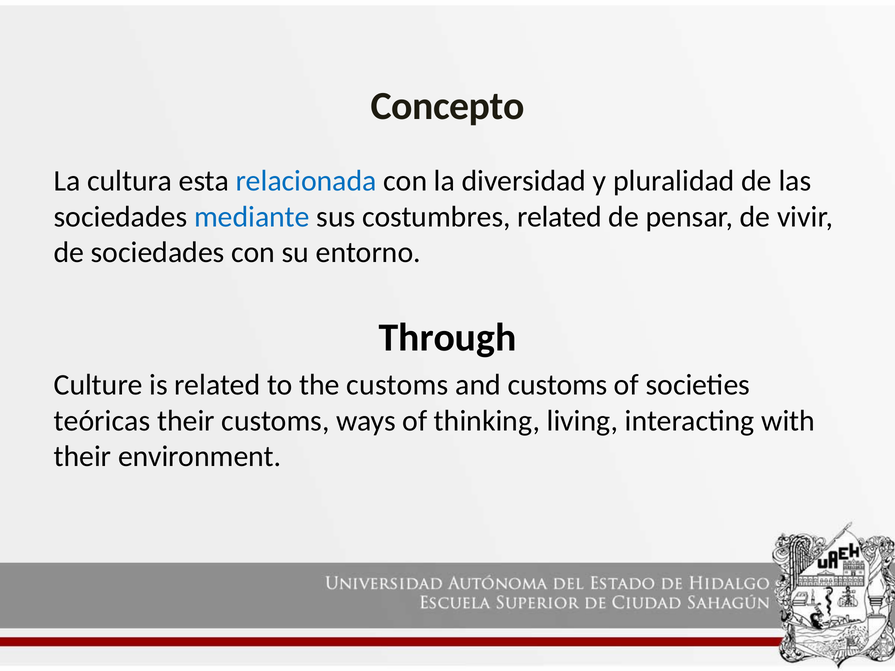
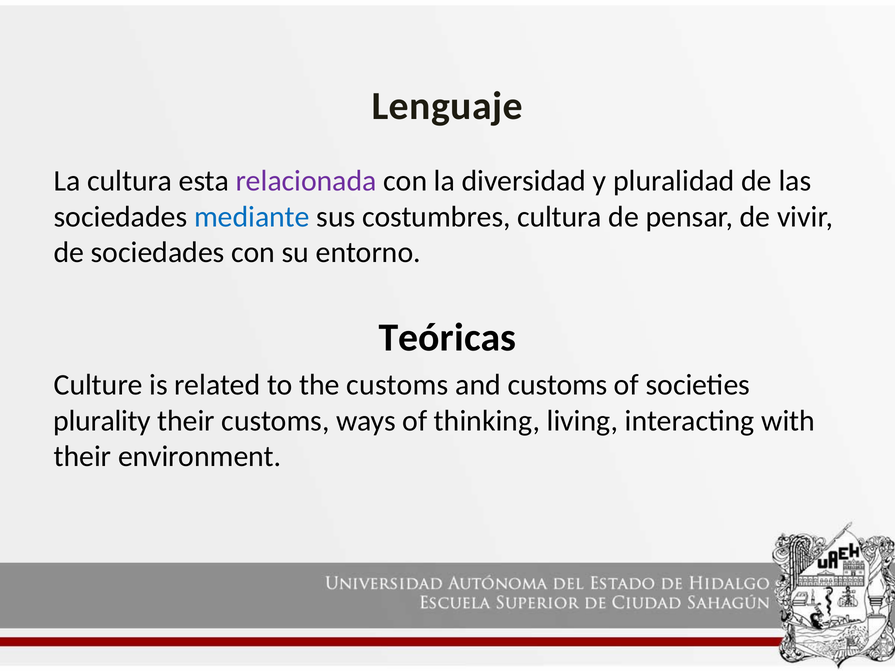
Concepto: Concepto -> Lenguaje (447, 106)
relacionada colour: blue -> purple (306, 181)
costumbres related: related -> cultura (560, 217)
Through: Through -> Teóricas (447, 338)
teóricas: teóricas -> plurality (102, 421)
